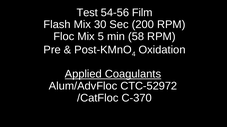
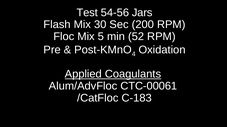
Film: Film -> Jars (142, 13)
58: 58 -> 52 (136, 37)
CTC-52972: CTC-52972 -> CTC-00061 (149, 86)
C-370: C-370 -> C-183 (137, 98)
